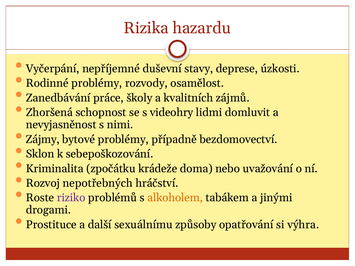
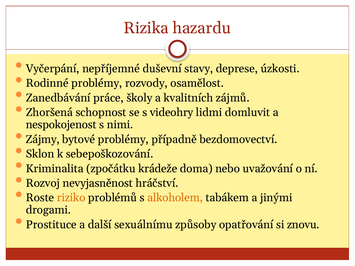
nevyjasněnost: nevyjasněnost -> nespokojenost (61, 125)
nepotřebných: nepotřebných -> nevyjasněnost (98, 183)
riziko colour: purple -> orange (71, 198)
výhra: výhra -> znovu (303, 225)
